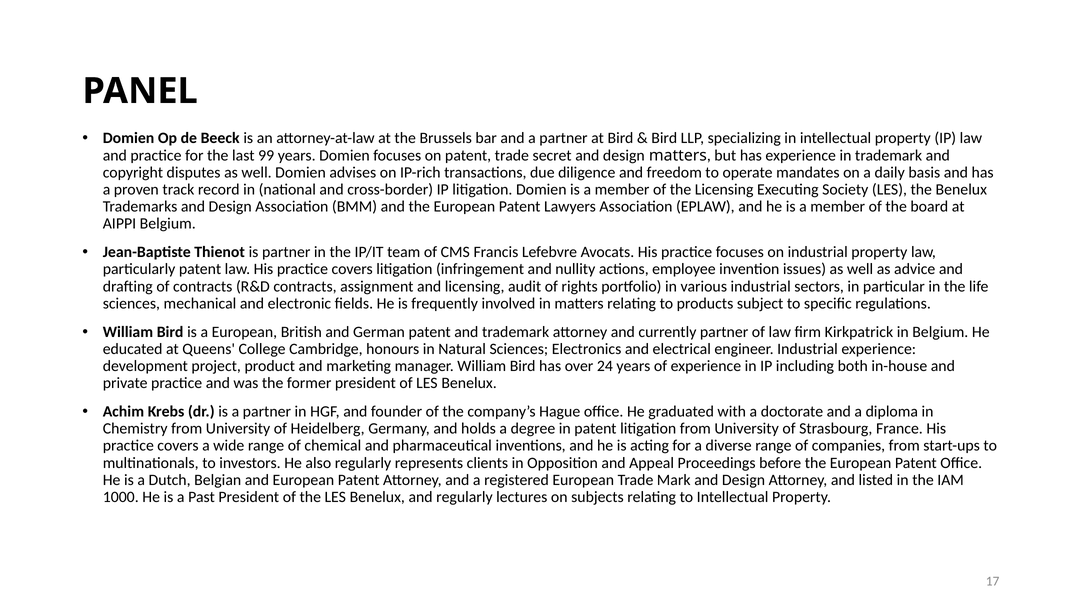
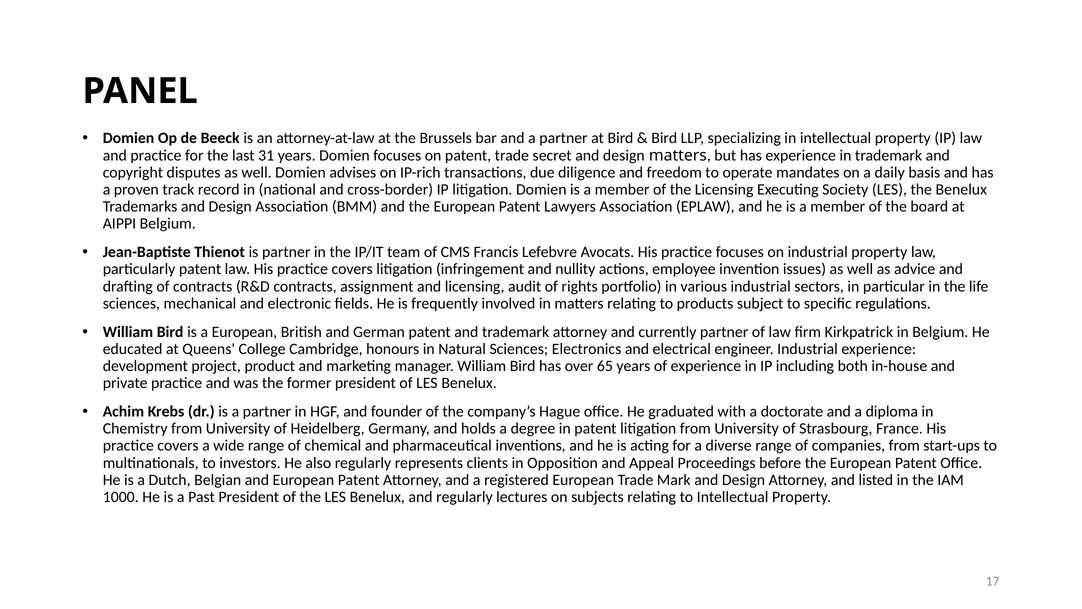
99: 99 -> 31 (266, 155)
24: 24 -> 65 (605, 366)
